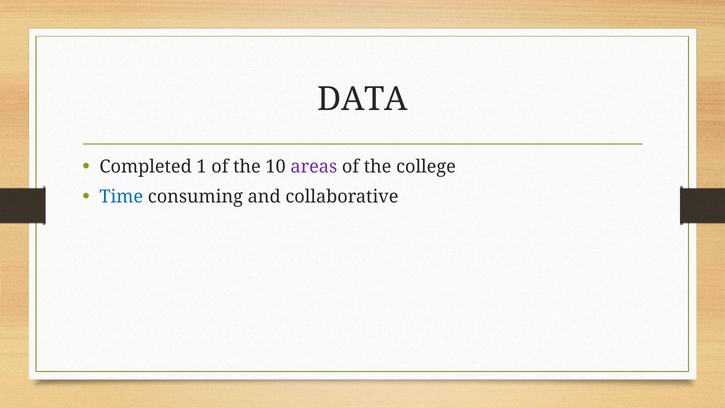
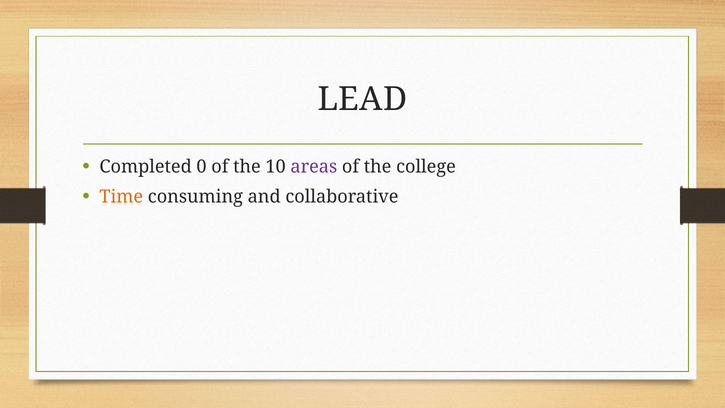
DATA: DATA -> LEAD (362, 99)
1: 1 -> 0 (202, 167)
Time colour: blue -> orange (121, 197)
